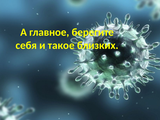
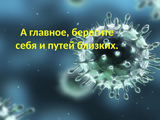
такое: такое -> путей (61, 45)
